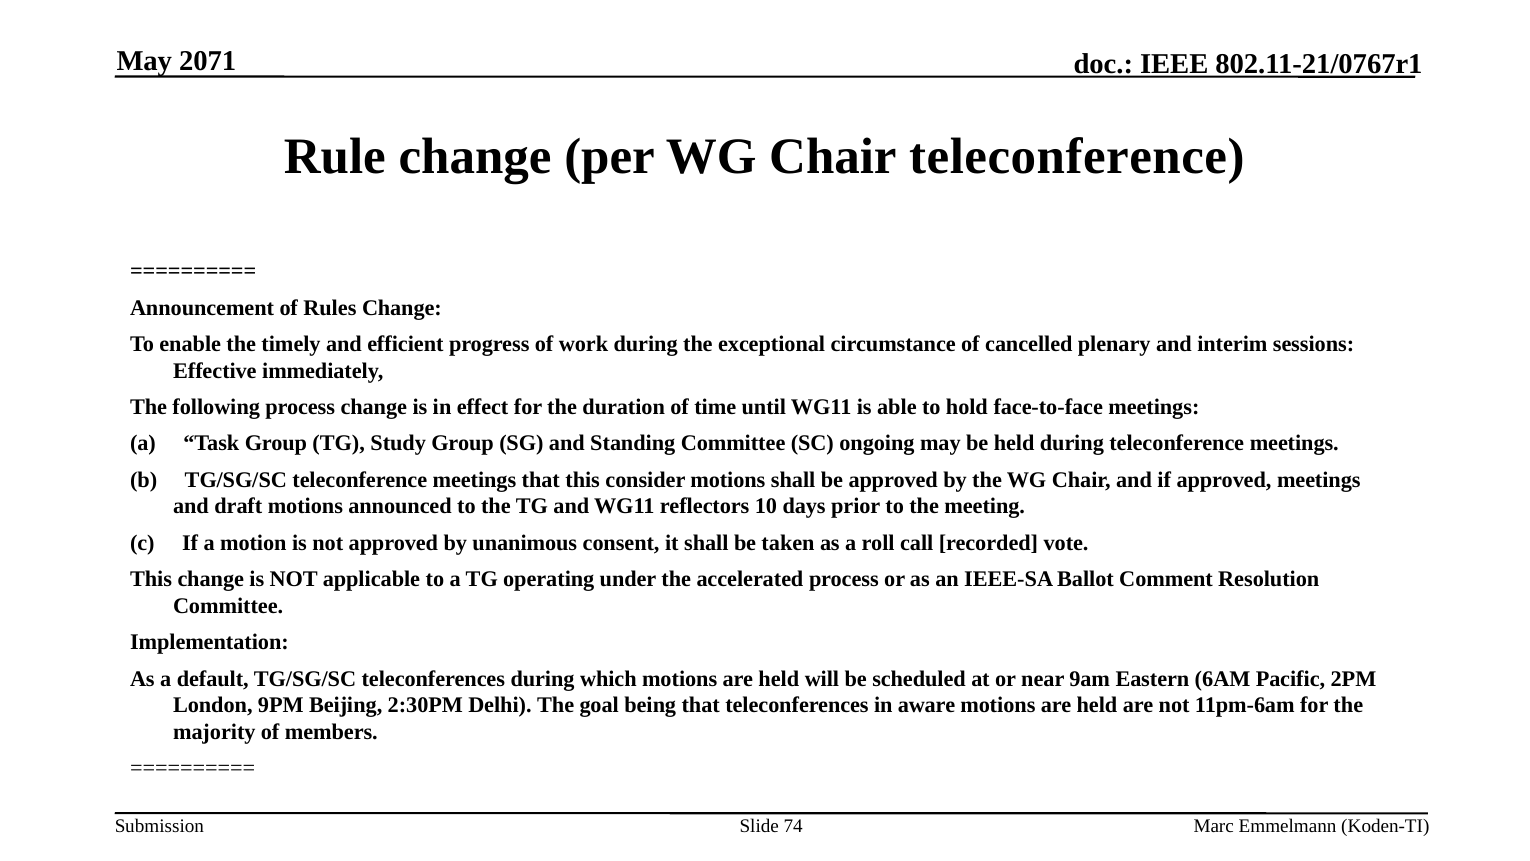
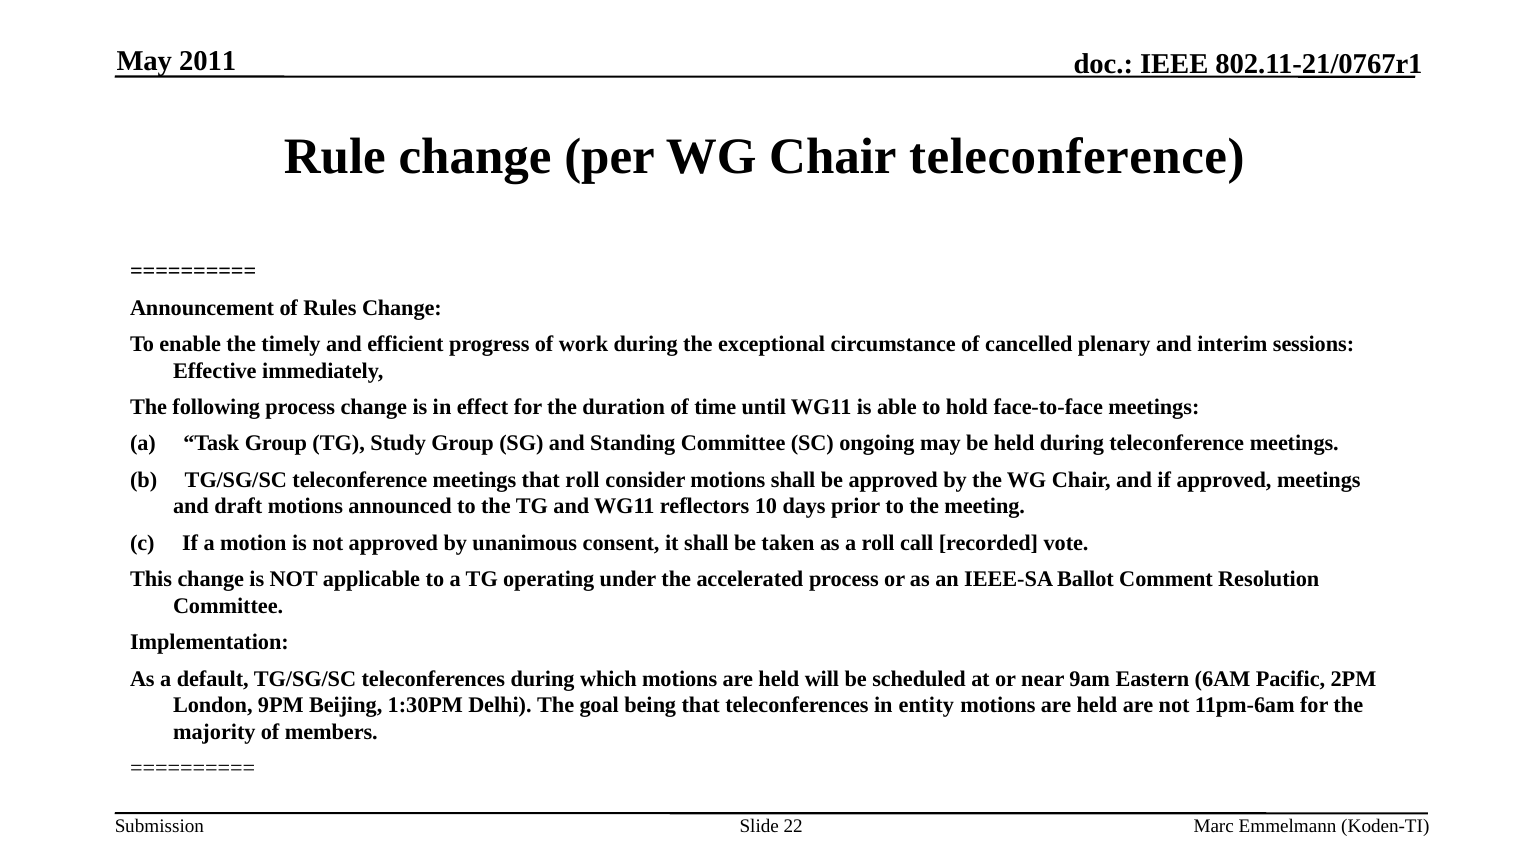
2071: 2071 -> 2011 (208, 61)
that this: this -> roll (583, 480)
2:30PM: 2:30PM -> 1:30PM (425, 705)
aware: aware -> entity (926, 705)
74: 74 -> 22 (793, 825)
